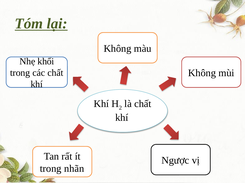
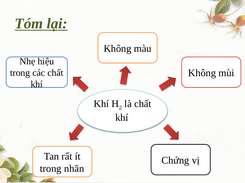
khối: khối -> hiệu (46, 62)
Ngược: Ngược -> Chứng (175, 161)
